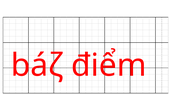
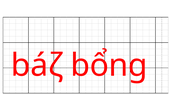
điểm: điểm -> bổng (109, 66)
